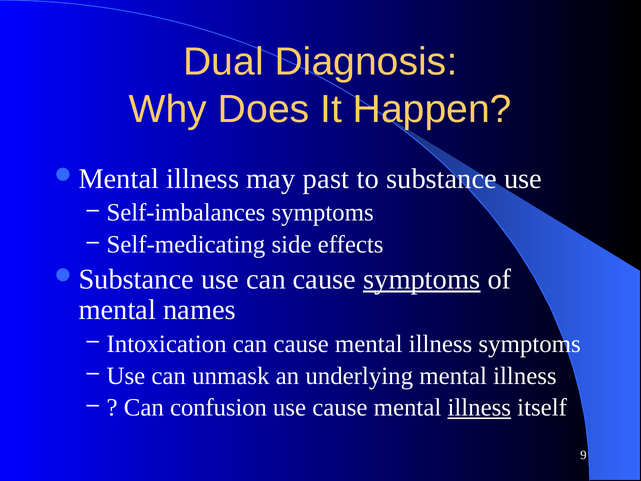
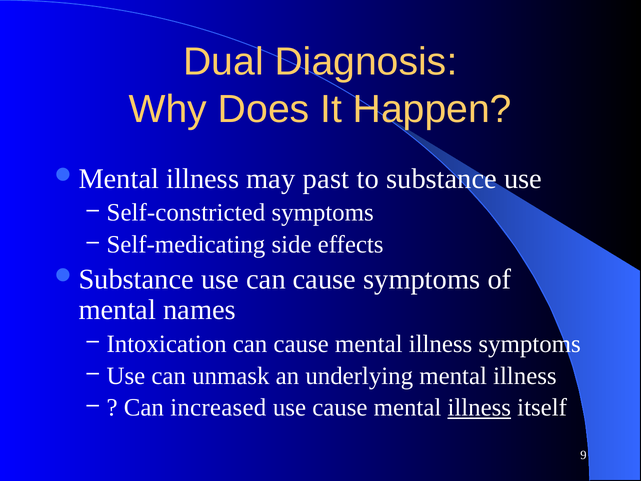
Self-imbalances: Self-imbalances -> Self-constricted (186, 213)
symptoms underline: present -> none (422, 279)
confusion: confusion -> increased (218, 408)
